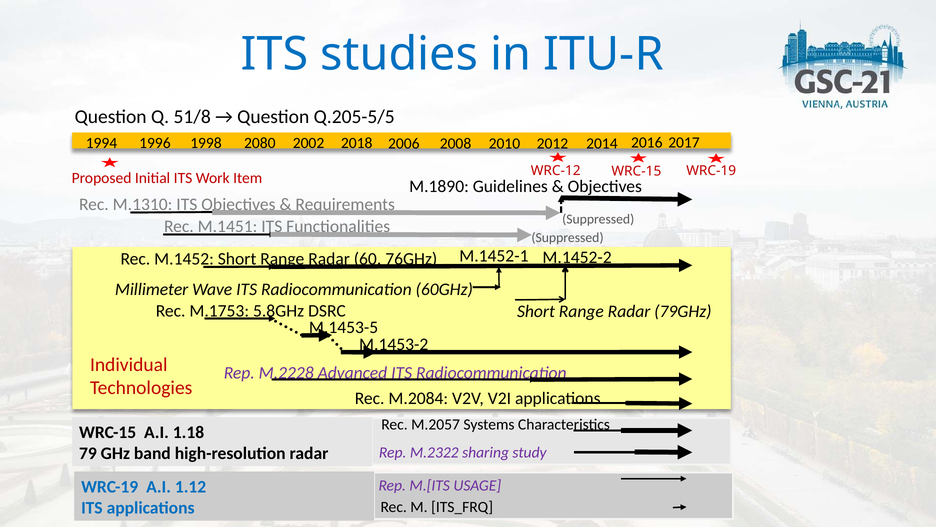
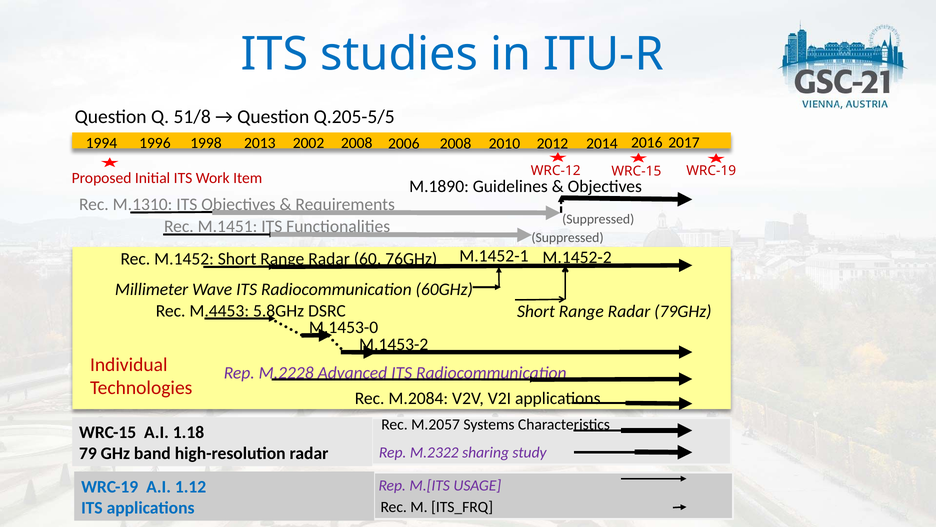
2080: 2080 -> 2013 (260, 143)
2002 2018: 2018 -> 2008 (357, 143)
M.1753: M.1753 -> M.4453 (219, 311)
M.1453-5: M.1453-5 -> M.1453-0 (344, 327)
